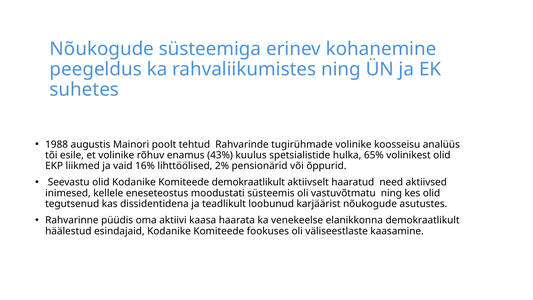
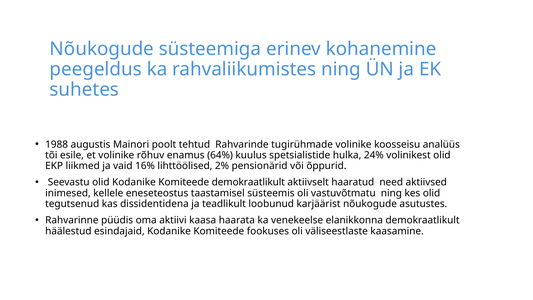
43%: 43% -> 64% (220, 155)
65%: 65% -> 24% (374, 155)
moodustati: moodustati -> taastamisel (218, 193)
